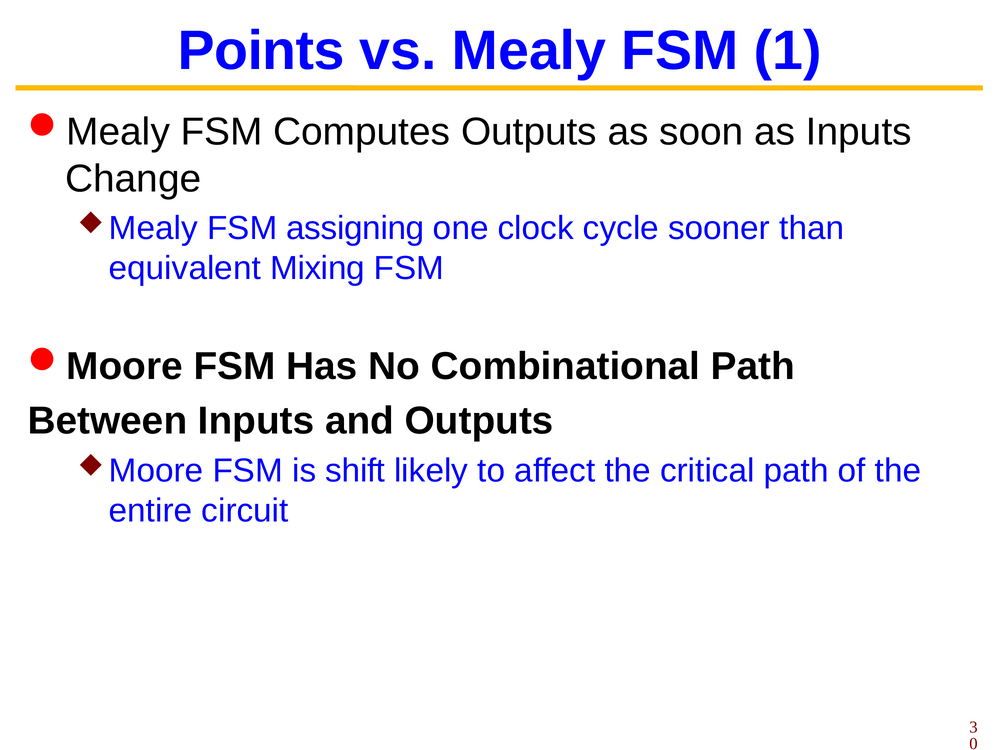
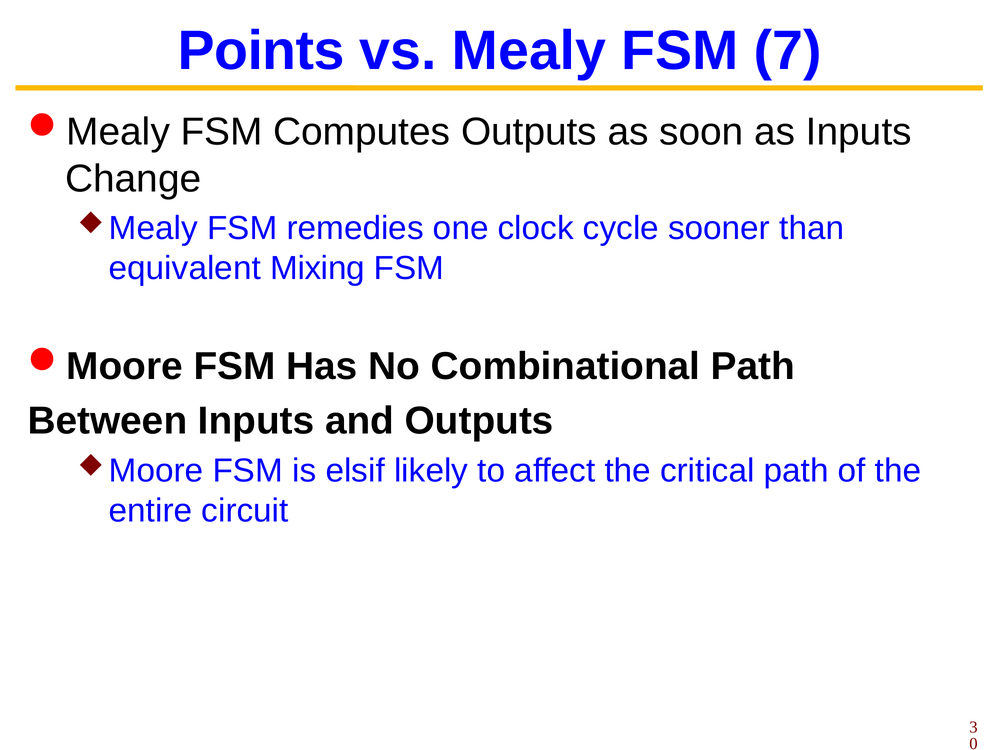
1: 1 -> 7 (788, 51)
assigning: assigning -> remedies (355, 228)
shift: shift -> elsif (355, 471)
